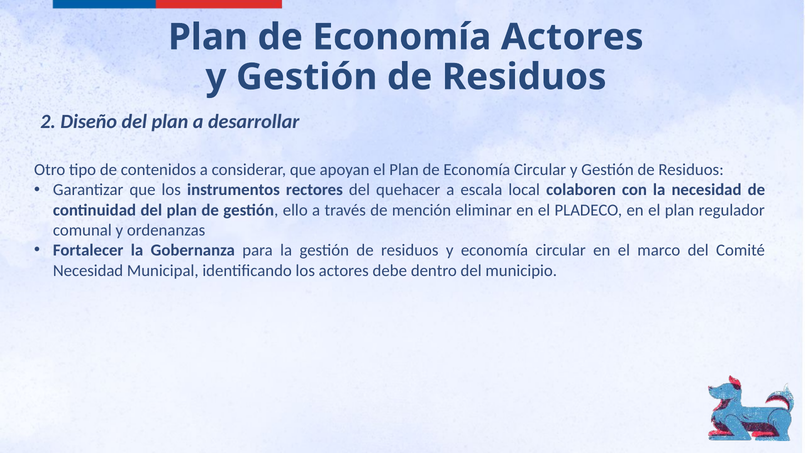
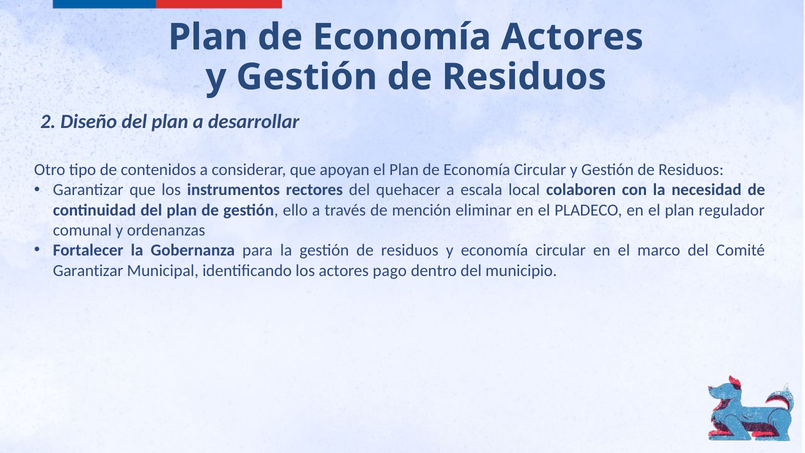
Necesidad: Necesidad -> Garantizar (88, 270)
debe: debe -> pago (390, 270)
